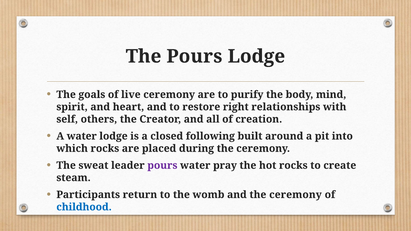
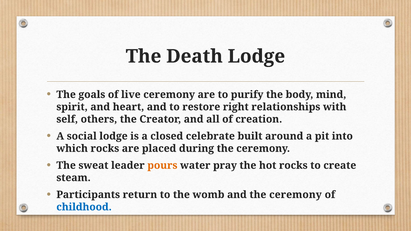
The Pours: Pours -> Death (195, 56)
A water: water -> social (82, 136)
following: following -> celebrate (210, 136)
pours colour: purple -> orange (162, 166)
